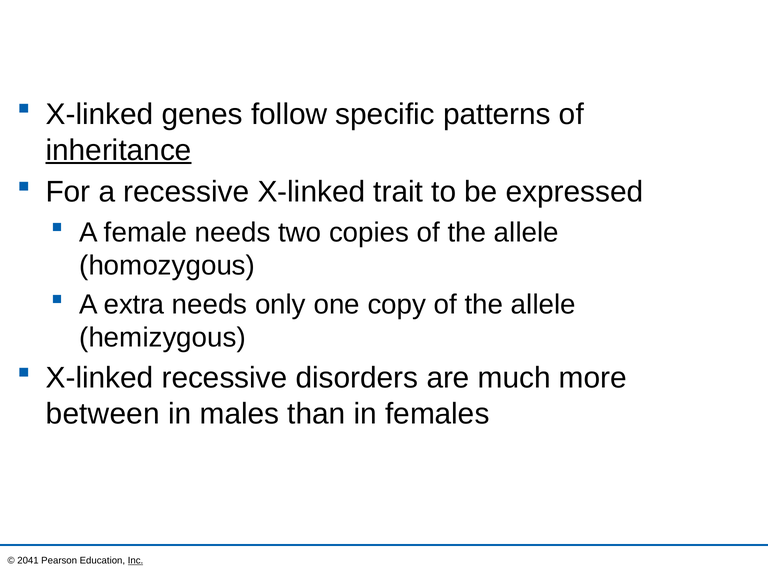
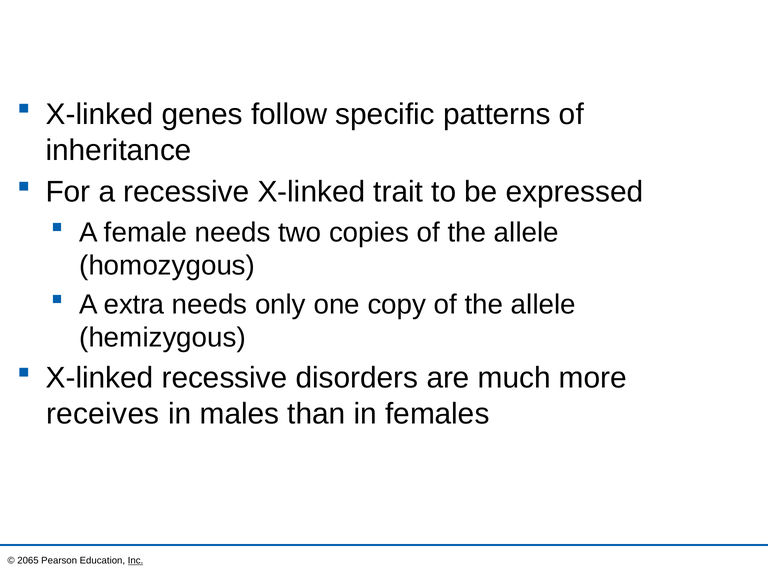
inheritance underline: present -> none (119, 150)
between: between -> receives (103, 414)
2041: 2041 -> 2065 (28, 561)
